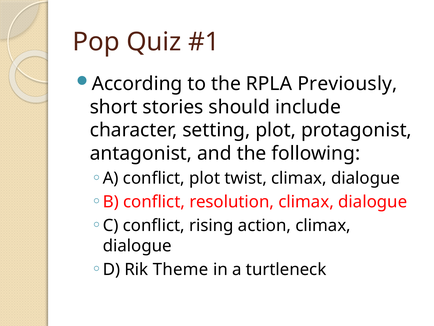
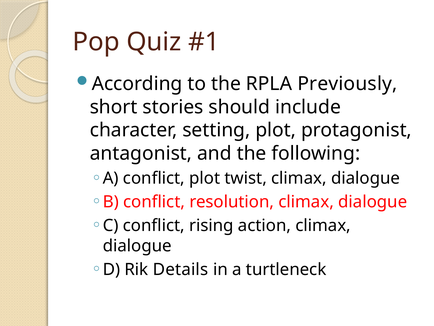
Theme: Theme -> Details (181, 269)
